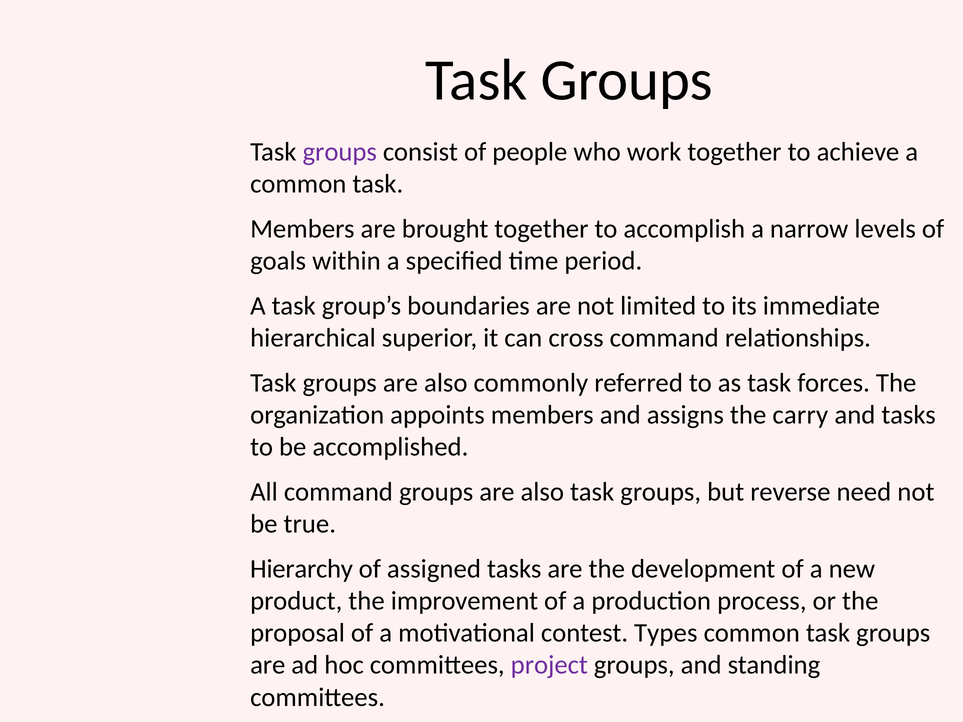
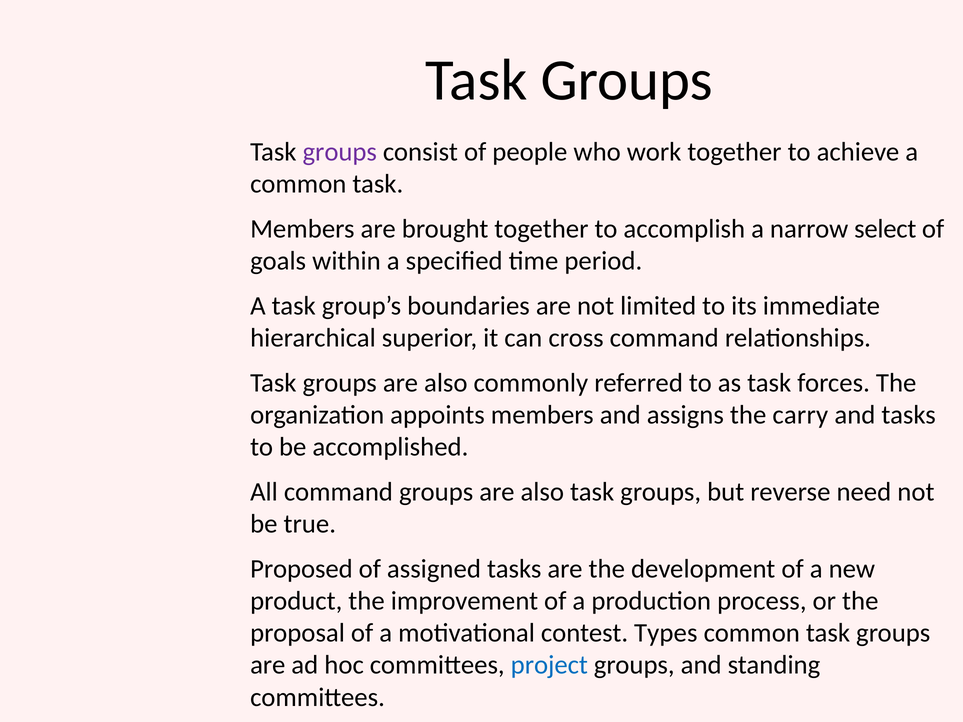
levels: levels -> select (885, 229)
Hierarchy: Hierarchy -> Proposed (301, 569)
project colour: purple -> blue (549, 665)
